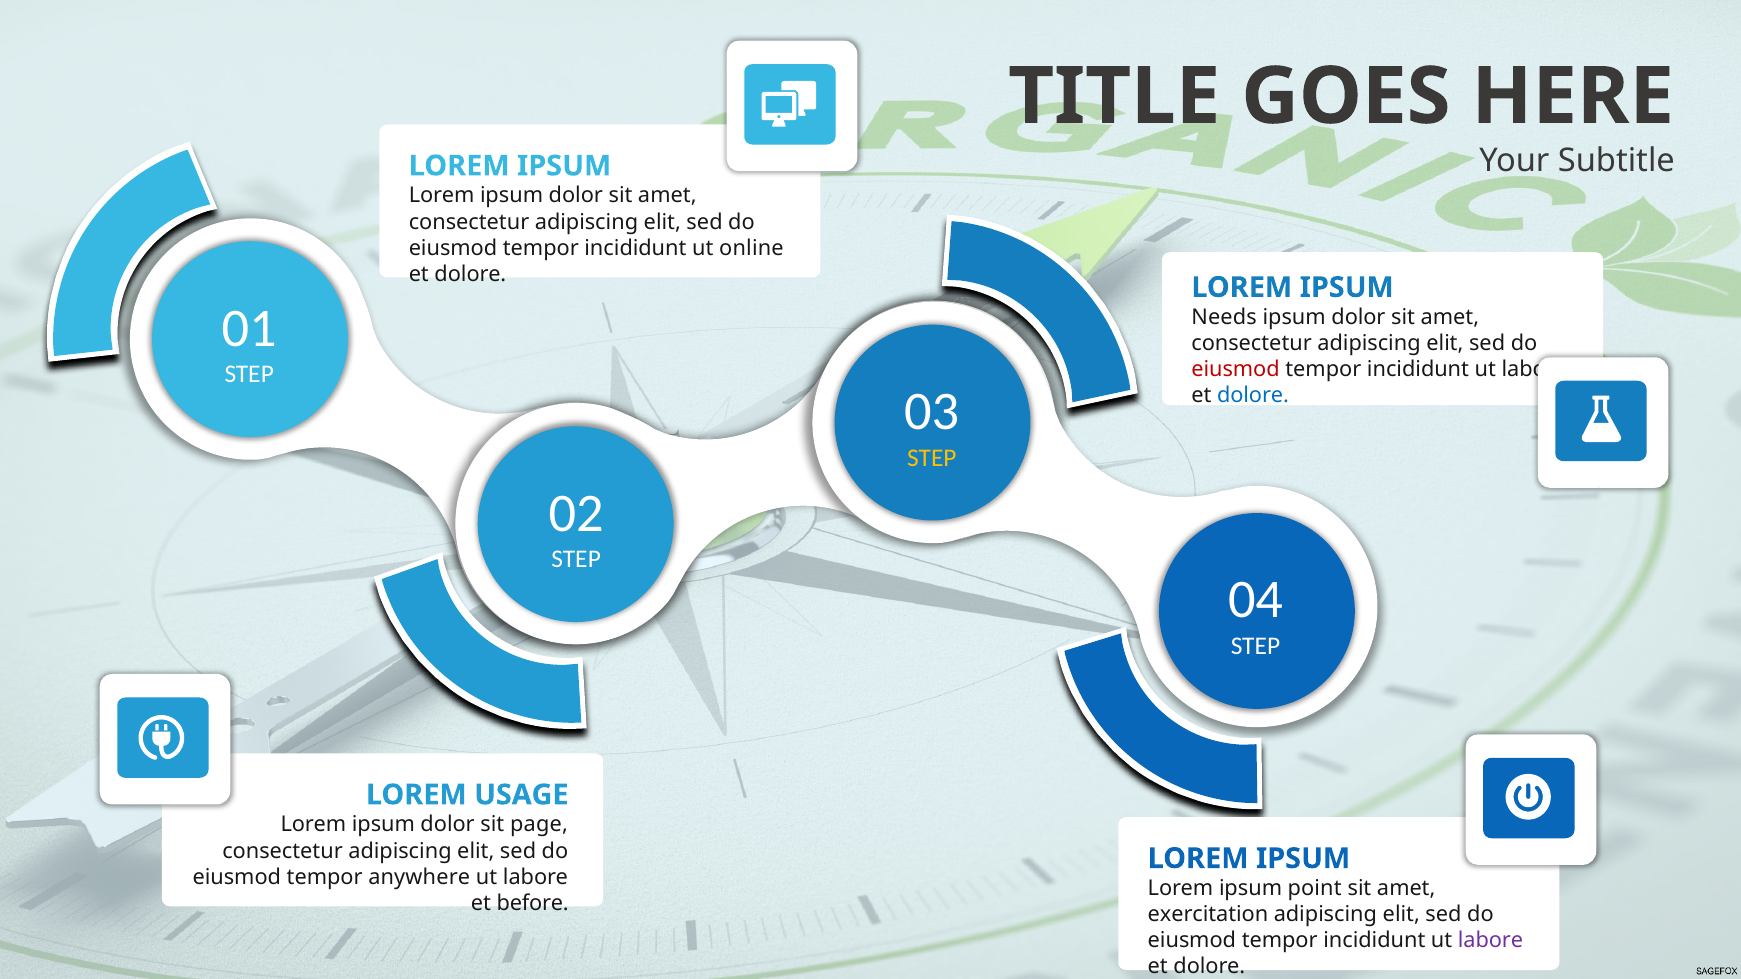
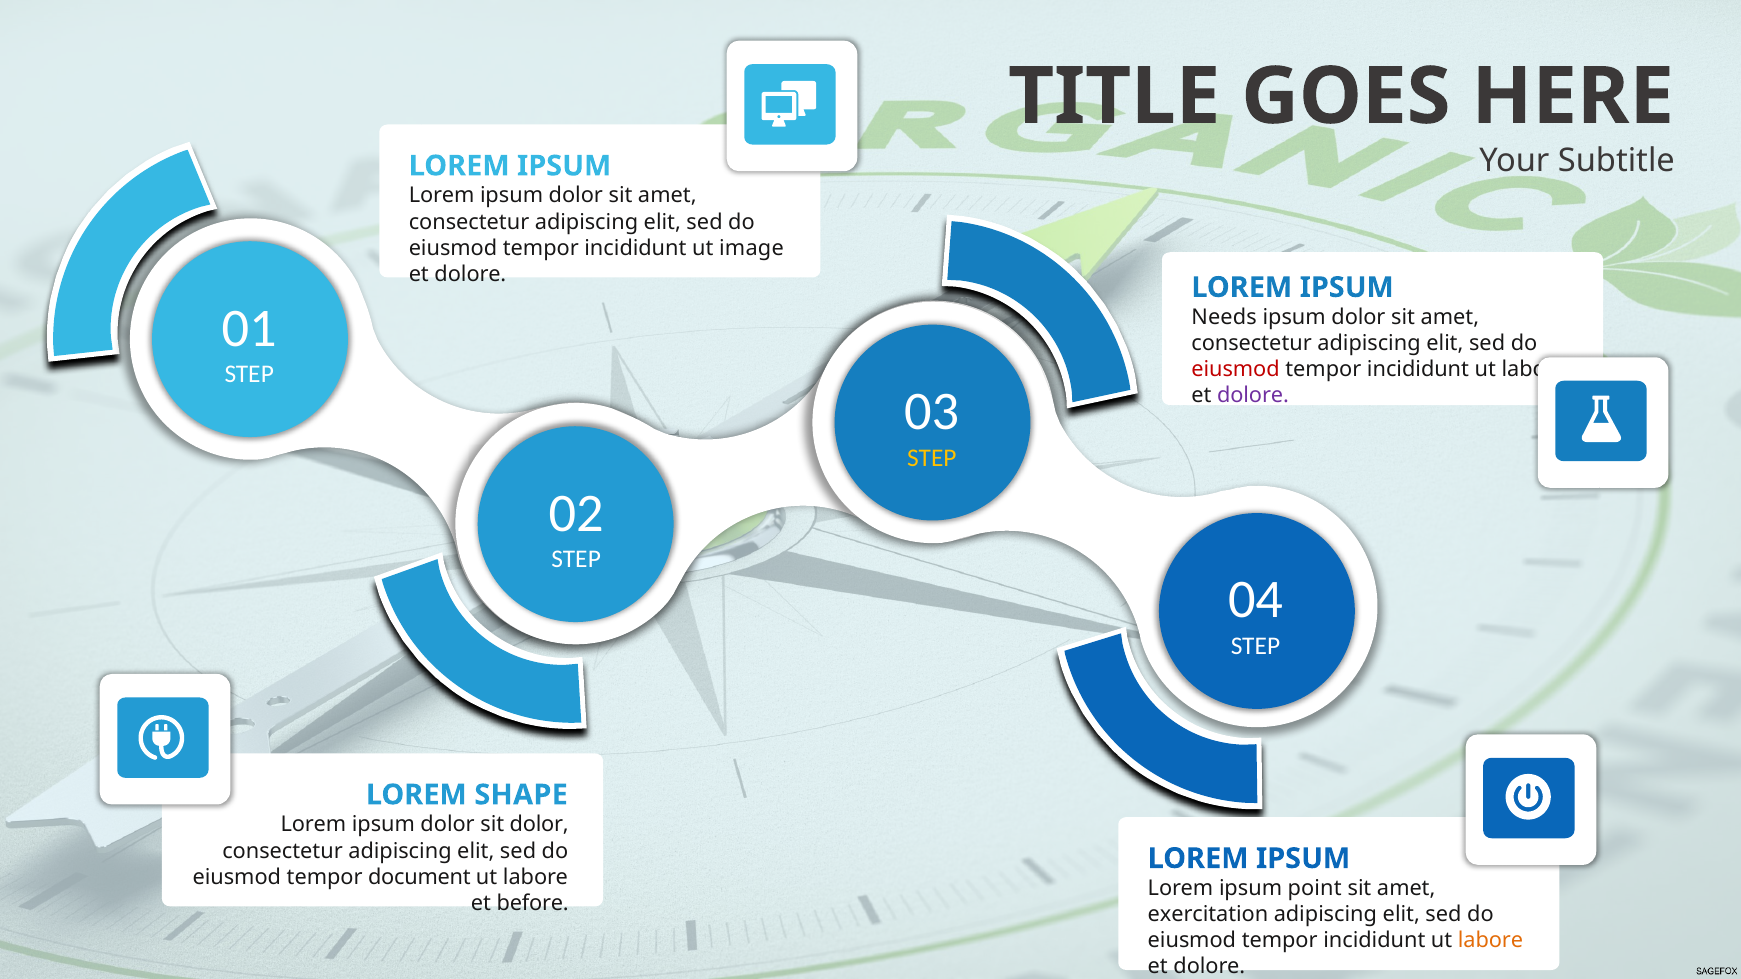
online: online -> image (751, 248)
dolore colour: blue -> purple (1253, 396)
USAGE: USAGE -> SHAPE (521, 795)
sit page: page -> dolor (539, 825)
anywhere: anywhere -> document (419, 877)
labore colour: purple -> orange (1491, 941)
